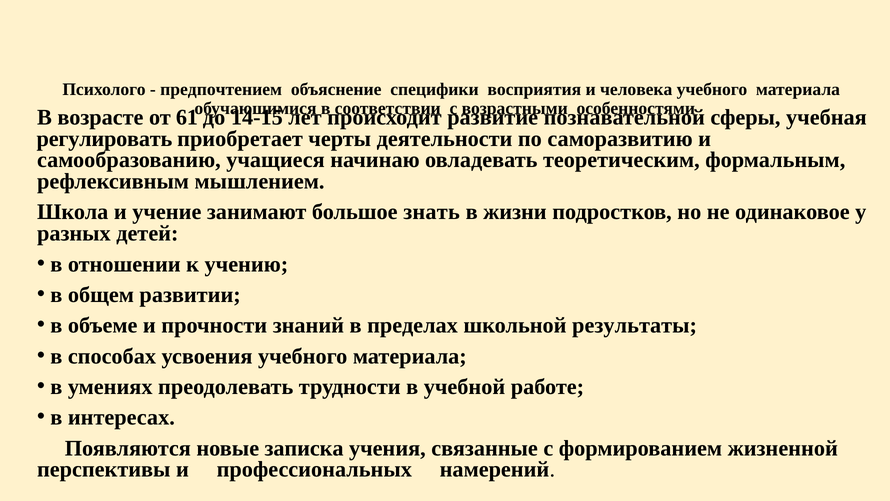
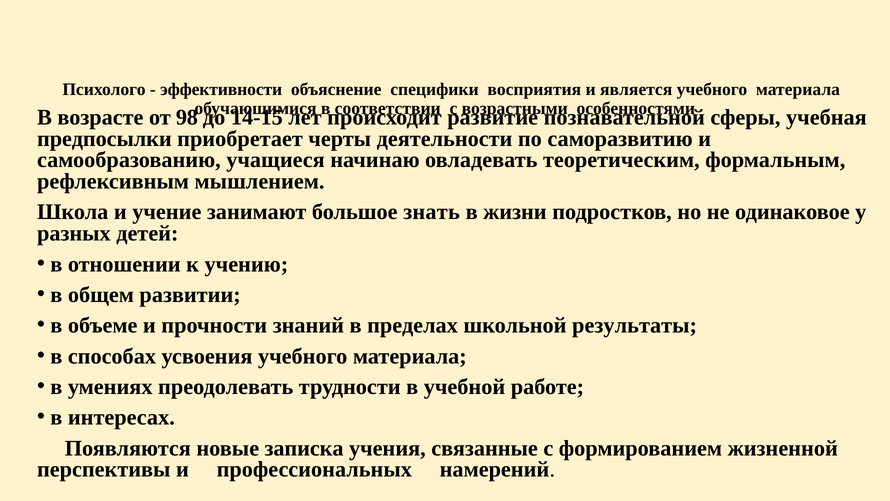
предпочтением: предпочтением -> эффективности (221, 90)
человека: человека -> является (636, 90)
61: 61 -> 98 (187, 117)
регулировать: регулировать -> предпосылки (104, 139)
